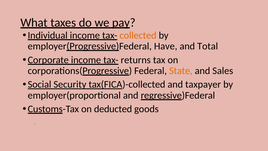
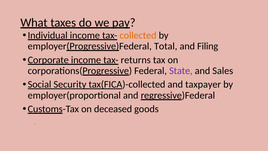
Have: Have -> Total (166, 46)
Total: Total -> Filing (208, 46)
State colour: orange -> purple (181, 71)
deducted: deducted -> deceased (113, 109)
